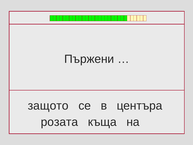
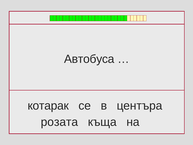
Пържени: Пържени -> Автобуса (89, 59)
защото: защото -> котарак (48, 106)
